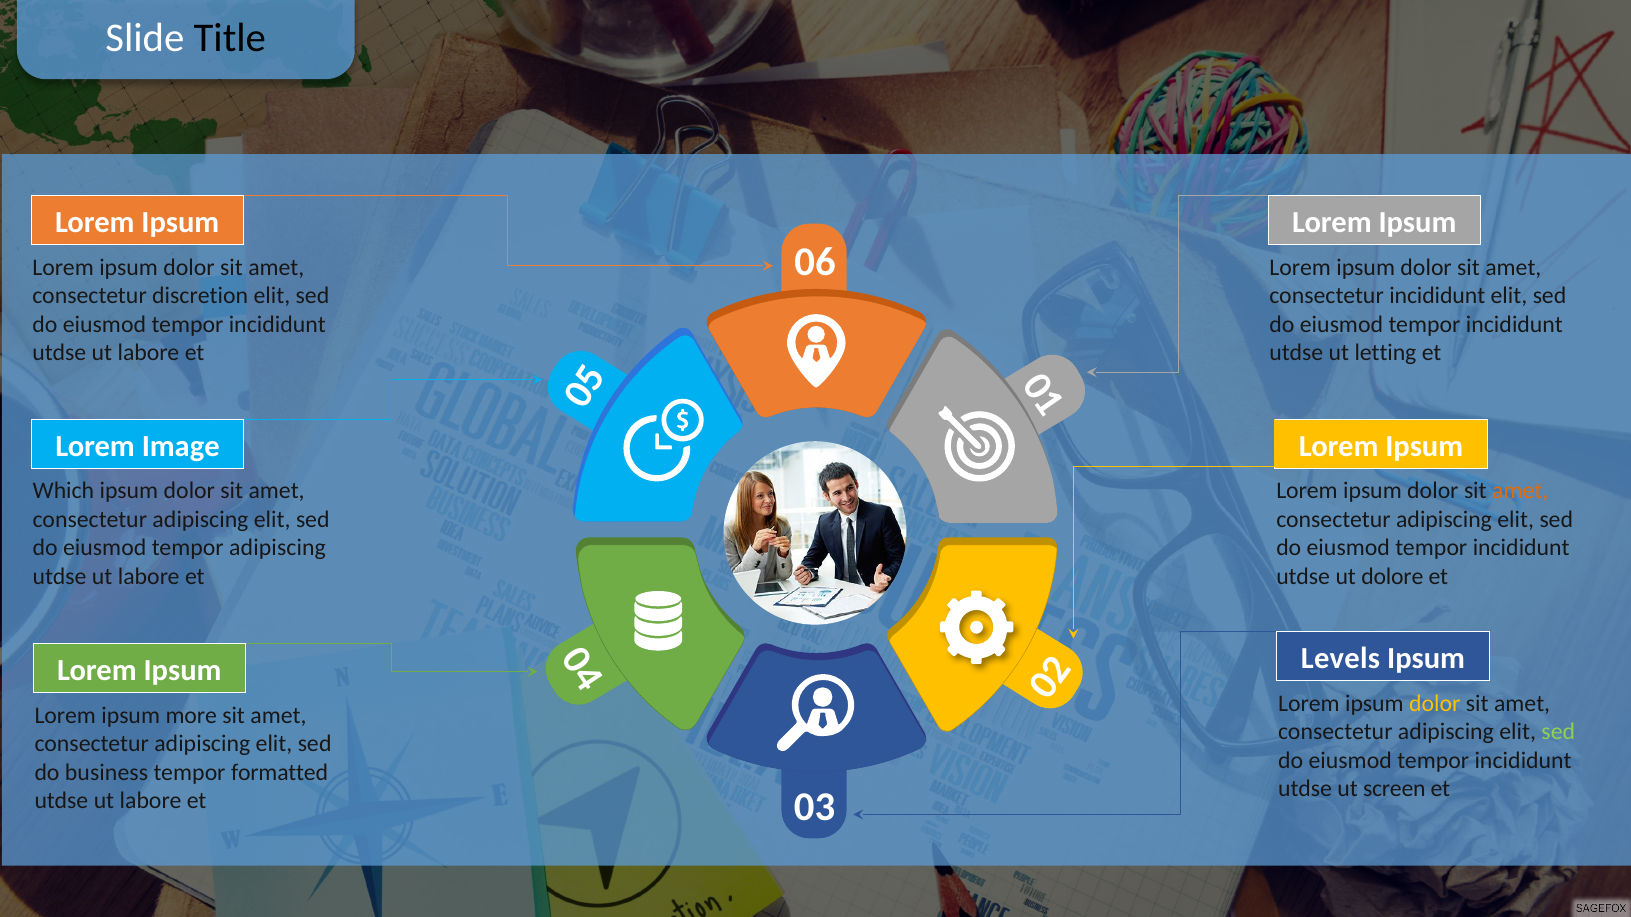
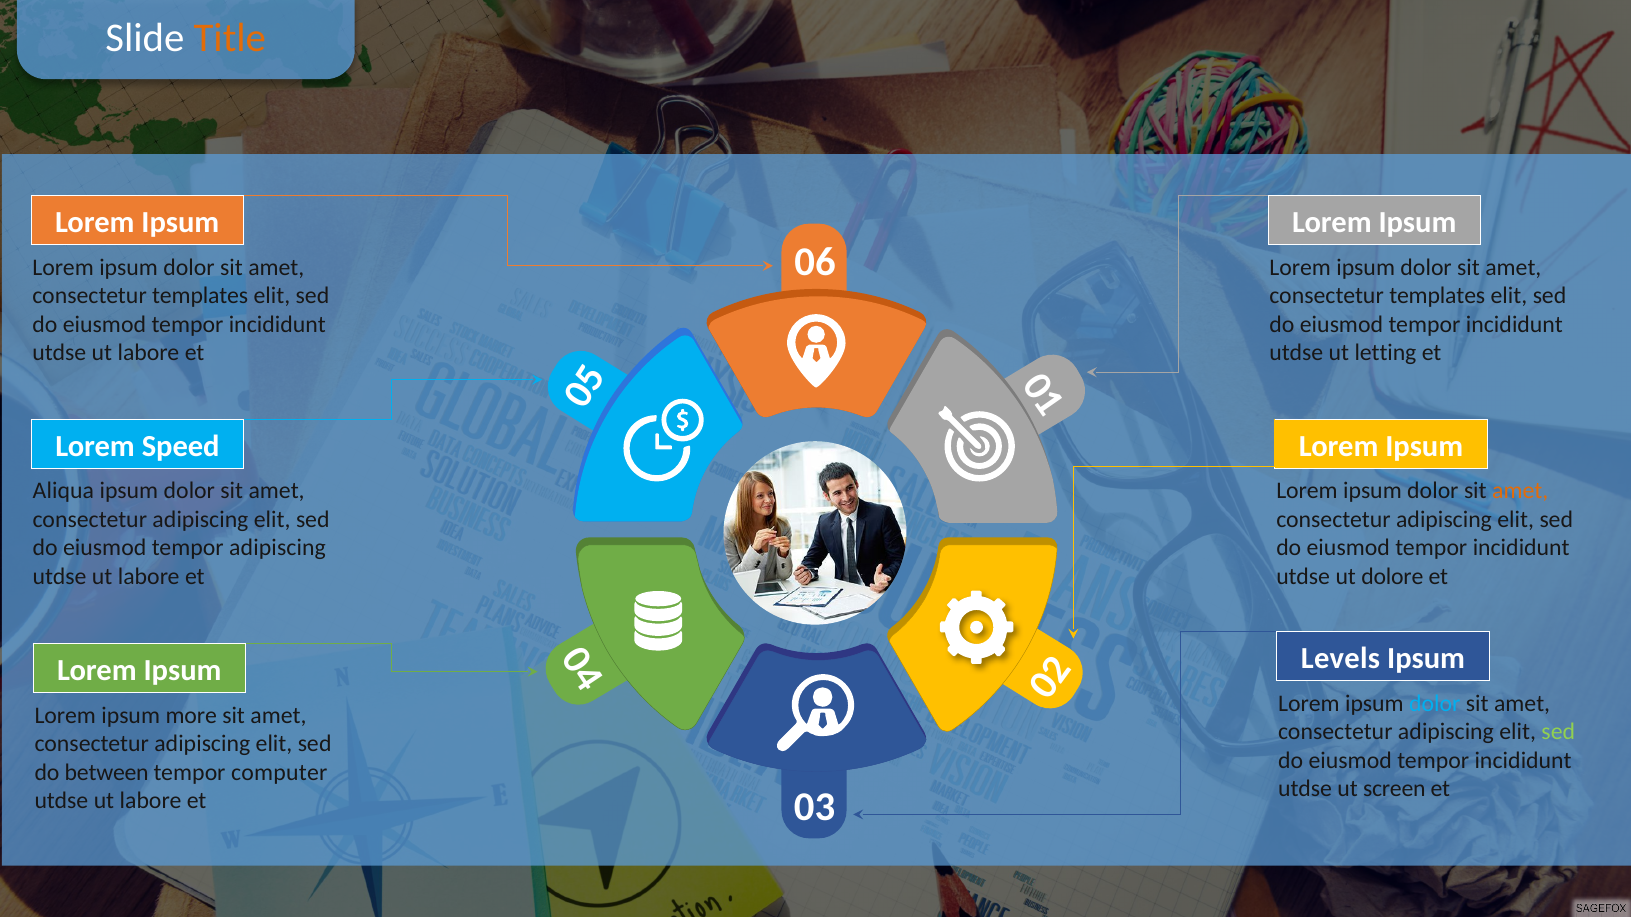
Title colour: black -> orange (230, 39)
discretion: discretion -> templates (200, 296)
incididunt: incididunt -> templates (1437, 296)
Image: Image -> Speed (181, 446)
Which: Which -> Aliqua (63, 491)
dolor colour: yellow -> light blue (1435, 704)
business: business -> between (107, 773)
formatted: formatted -> computer (279, 773)
